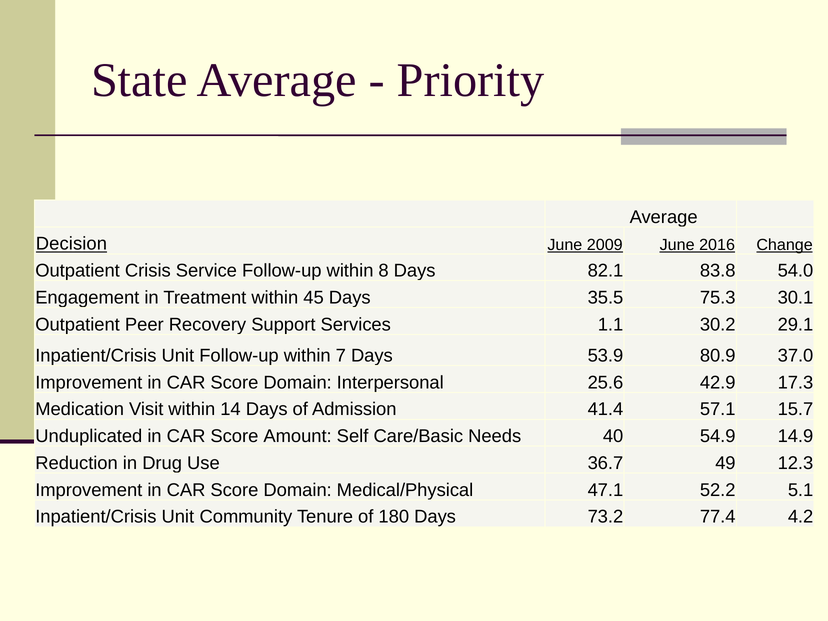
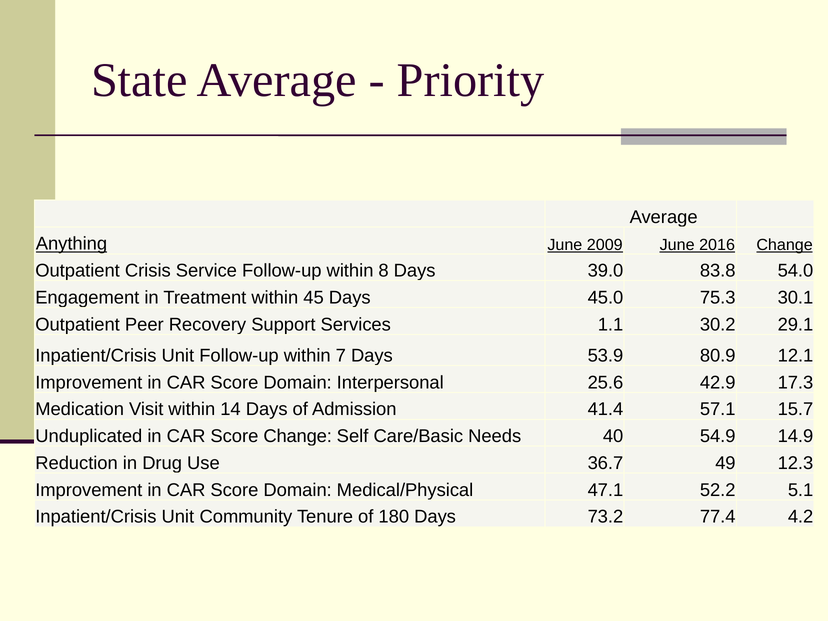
Decision: Decision -> Anything (71, 244)
82.1: 82.1 -> 39.0 (605, 271)
35.5: 35.5 -> 45.0 (605, 298)
37.0: 37.0 -> 12.1 (796, 356)
Score Amount: Amount -> Change (298, 436)
